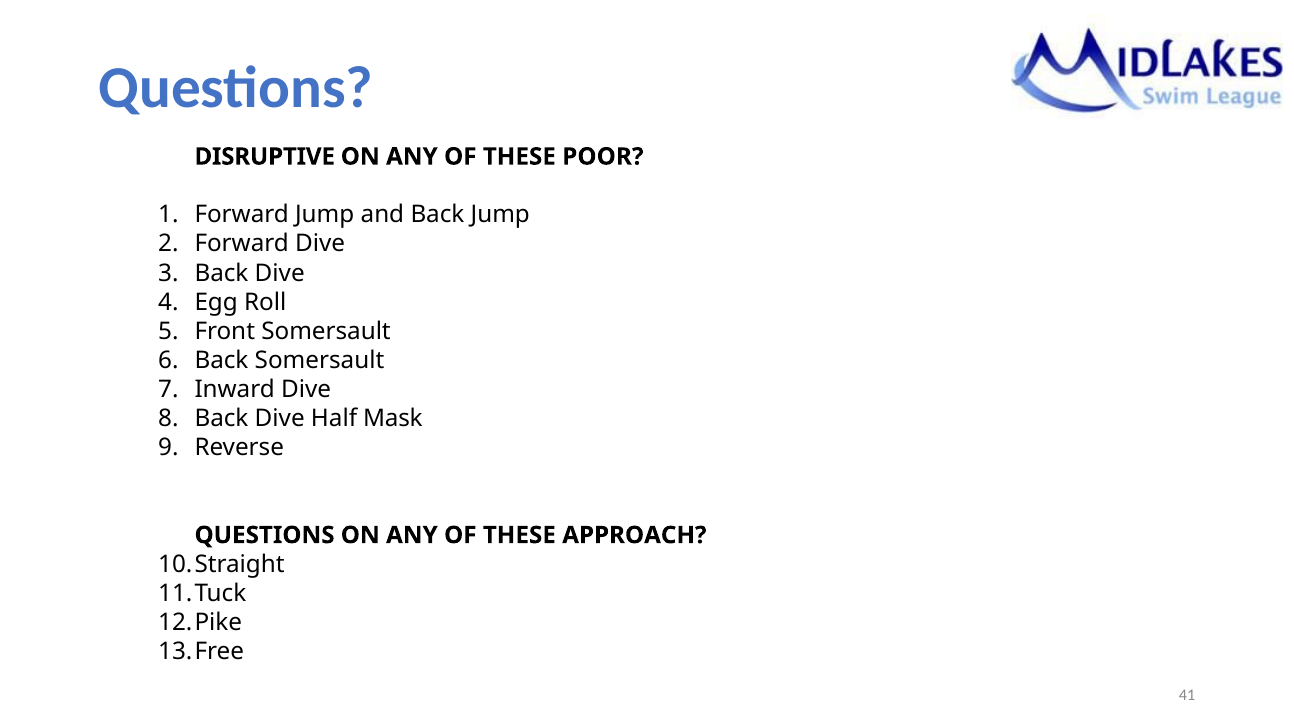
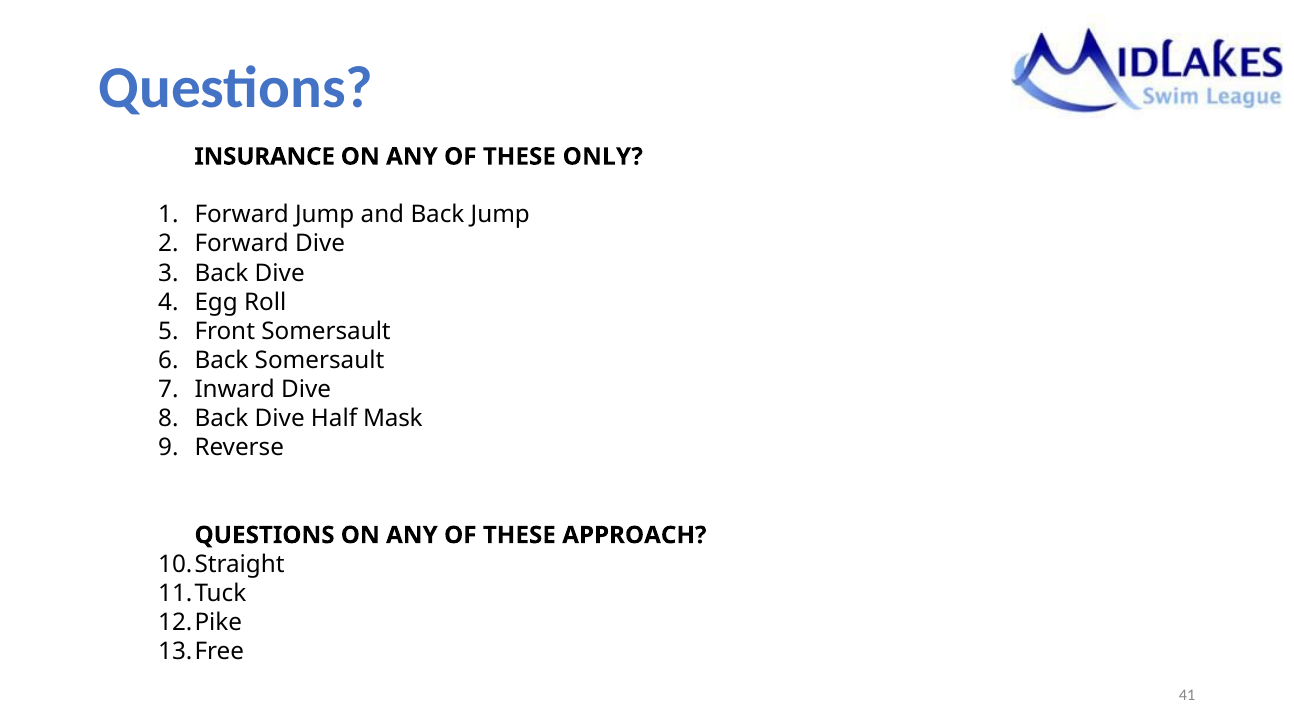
DISRUPTIVE: DISRUPTIVE -> INSURANCE (265, 157)
POOR: POOR -> ONLY (603, 157)
